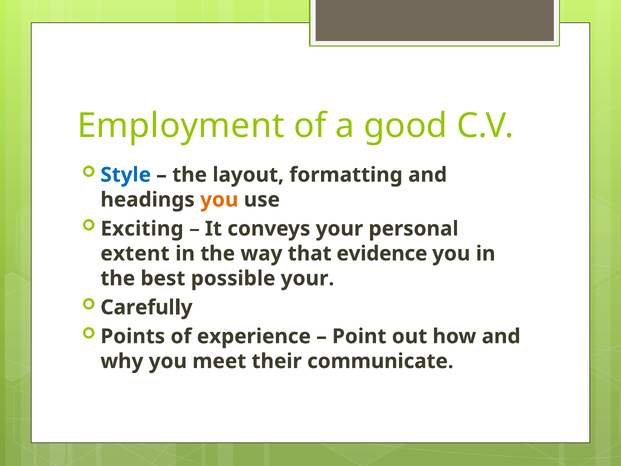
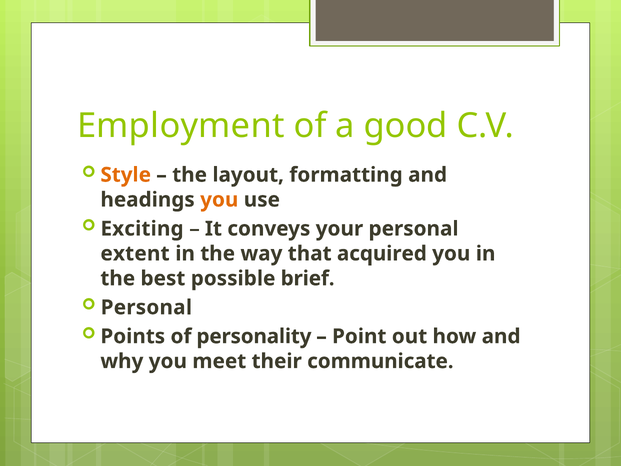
Style colour: blue -> orange (126, 175)
evidence: evidence -> acquired (382, 253)
possible your: your -> brief (308, 278)
Carefully: Carefully -> Personal (146, 307)
experience: experience -> personality (254, 336)
